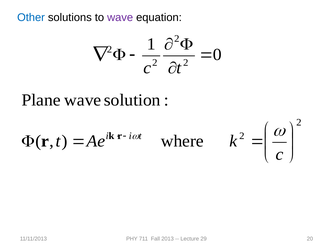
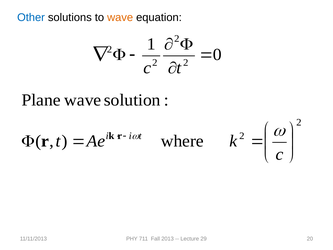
wave colour: purple -> orange (120, 17)
